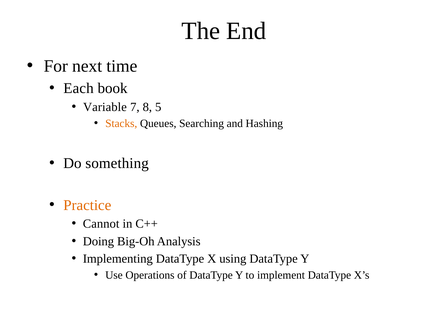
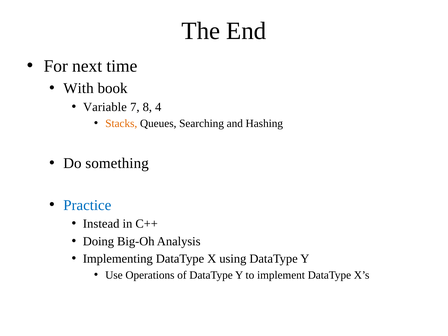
Each: Each -> With (79, 88)
5: 5 -> 4 (158, 107)
Practice colour: orange -> blue (87, 205)
Cannot: Cannot -> Instead (101, 224)
